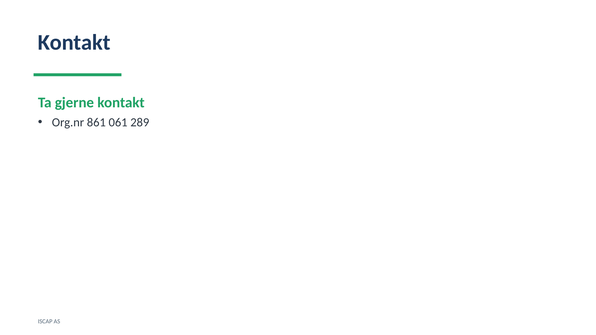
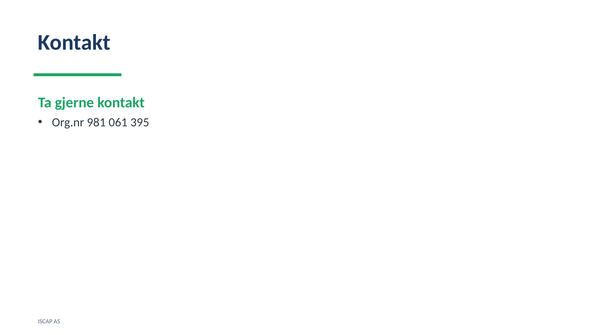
861: 861 -> 981 (96, 123)
289: 289 -> 395 (140, 123)
